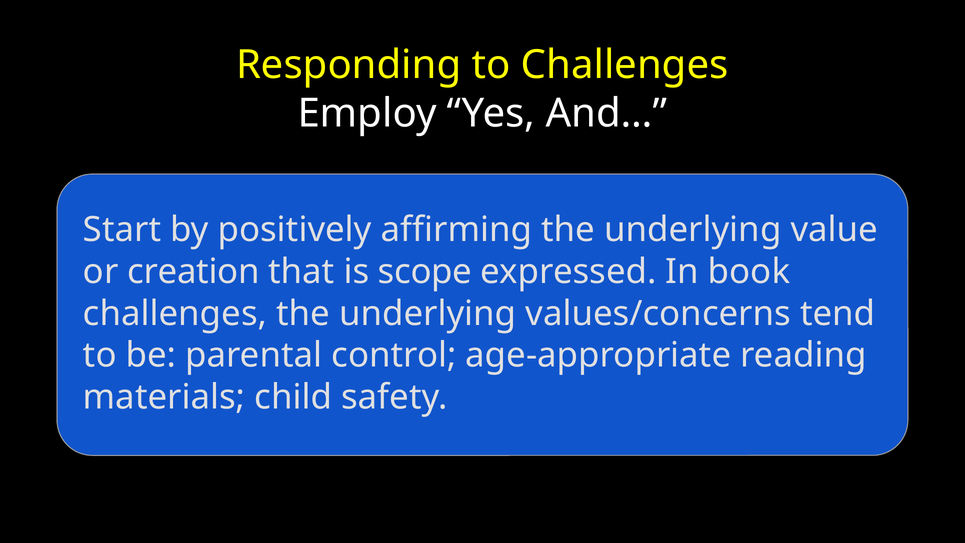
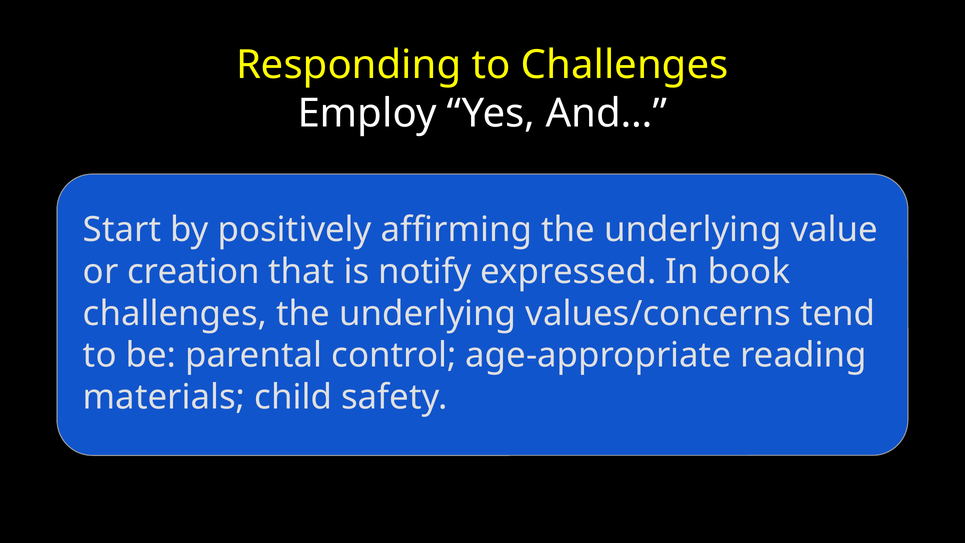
scope: scope -> notify (425, 272)
